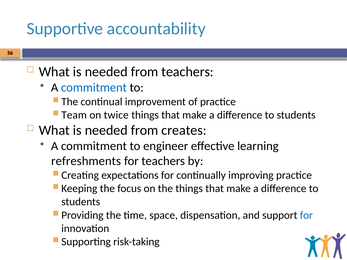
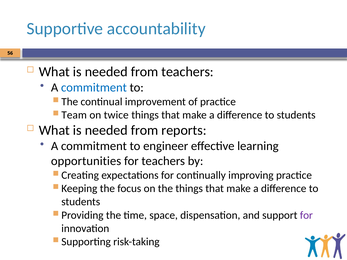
creates: creates -> reports (184, 130)
refreshments: refreshments -> opportunities (86, 161)
for colour: blue -> purple (306, 215)
